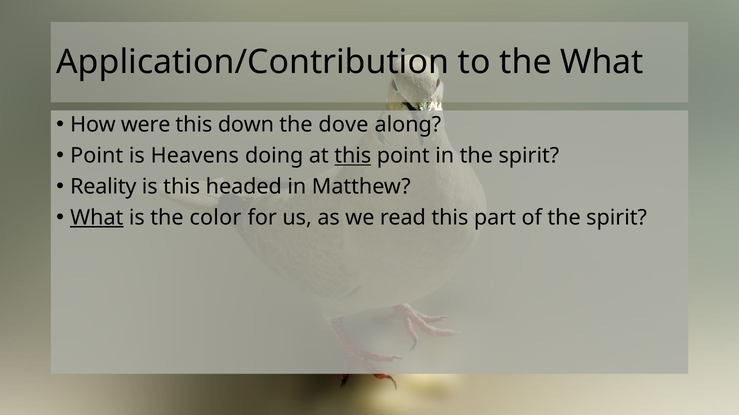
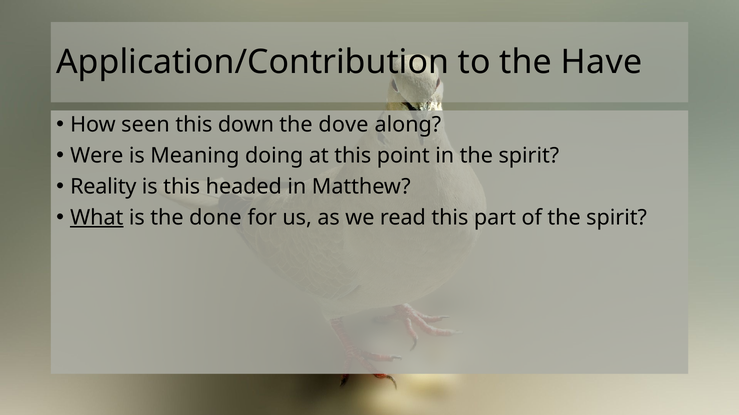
the What: What -> Have (602, 62)
were: were -> seen (145, 125)
Point: Point -> Were (97, 156)
Heavens: Heavens -> Meaning (195, 156)
this underline: present -> none (353, 156)
color: color -> done (215, 218)
